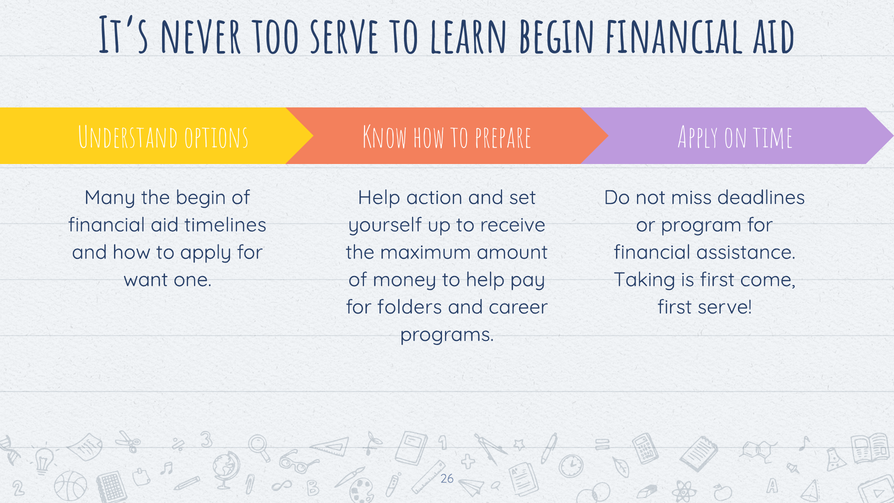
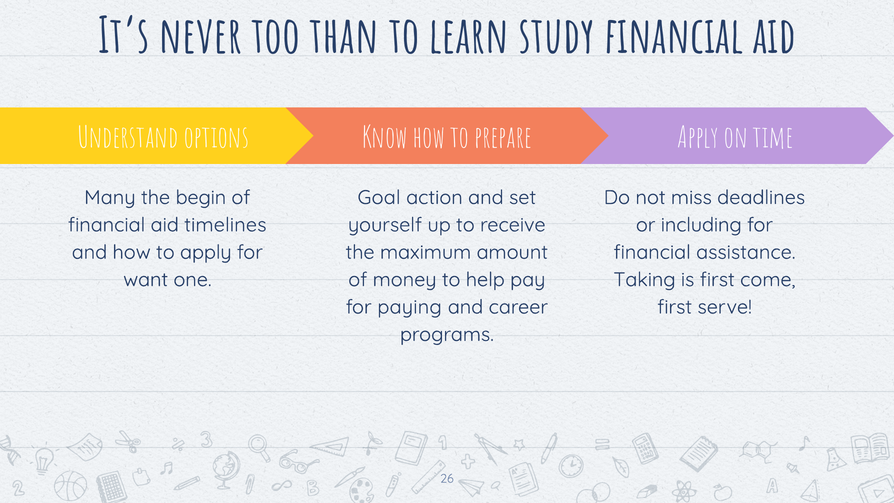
too serve: serve -> than (344, 37)
learn begin: begin -> study (557, 37)
Help: Help -> Goal (379, 197)
program: program -> including (701, 225)
folders: folders -> paying (410, 307)
